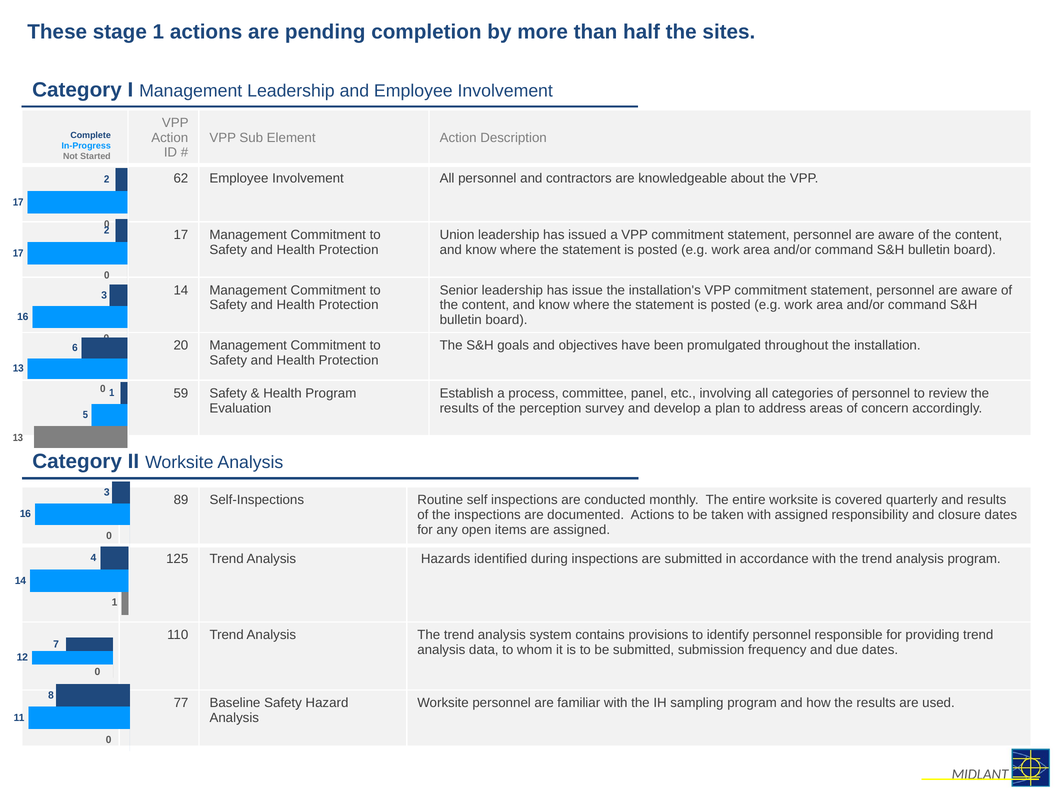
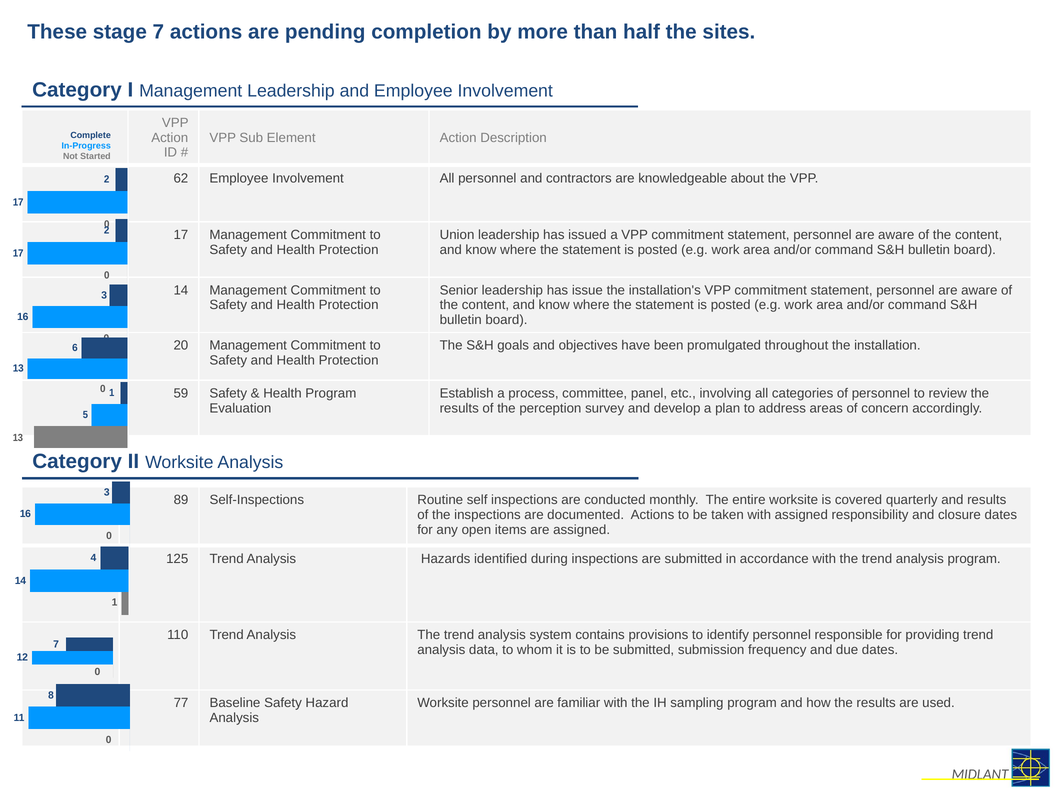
stage 1: 1 -> 7 (158, 32)
